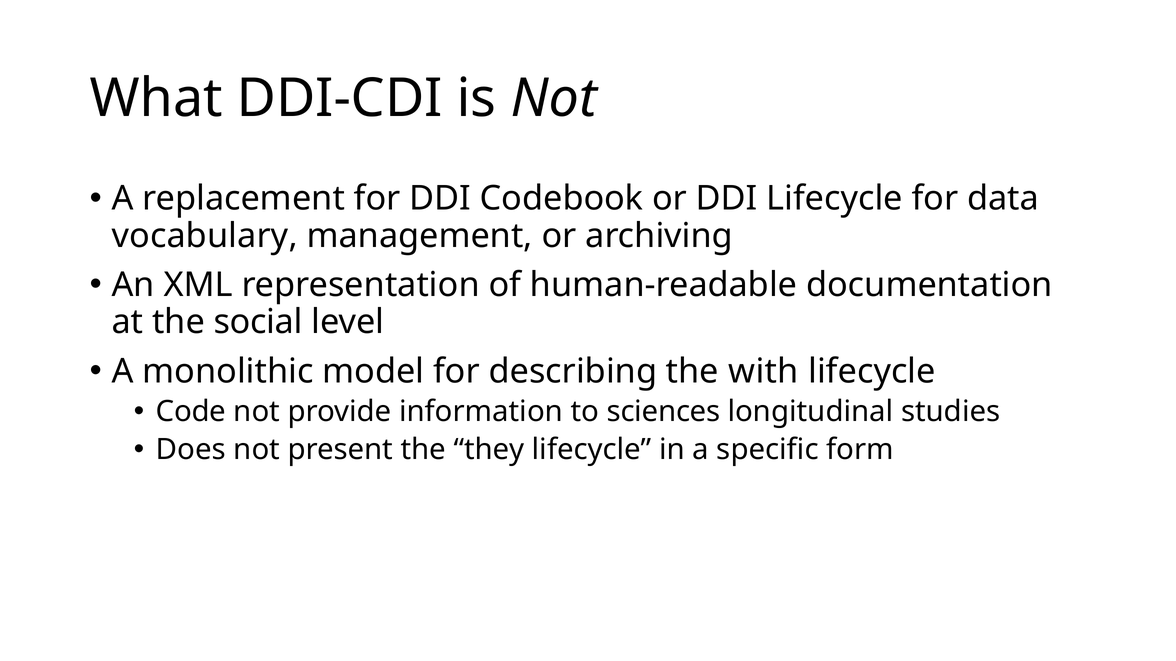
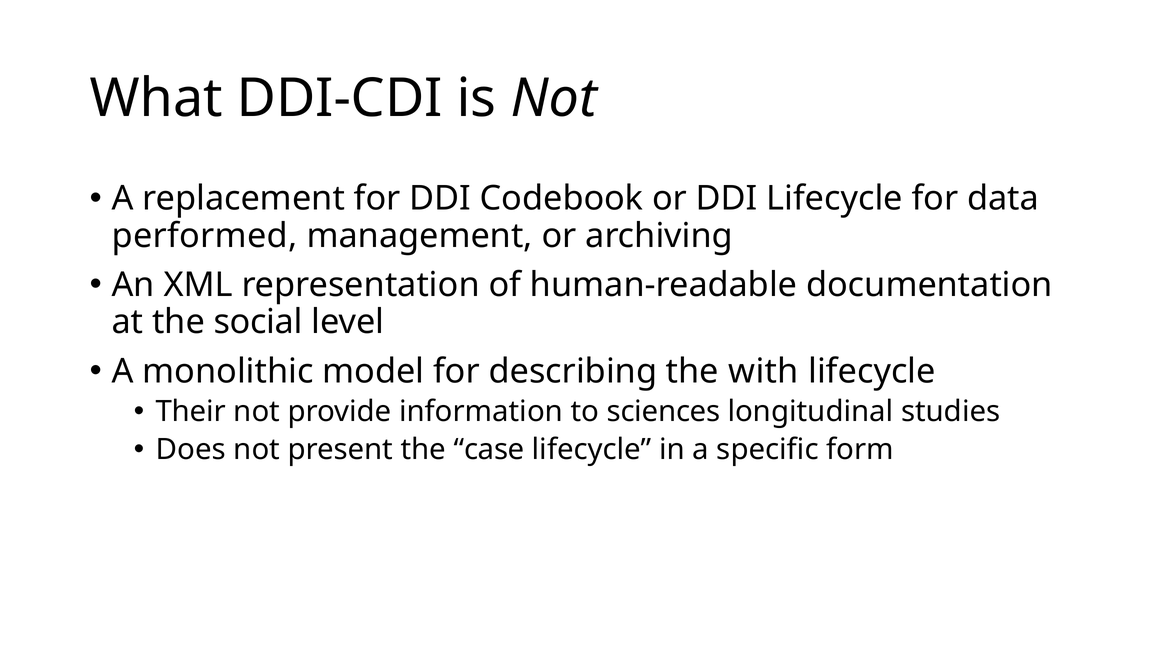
vocabulary: vocabulary -> performed (205, 236)
Code: Code -> Their (191, 412)
they: they -> case (489, 450)
